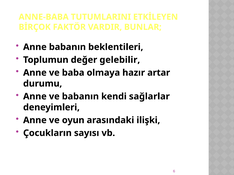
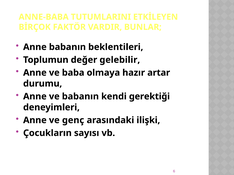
sağlarlar: sağlarlar -> gerektiği (149, 97)
oyun: oyun -> genç (73, 120)
